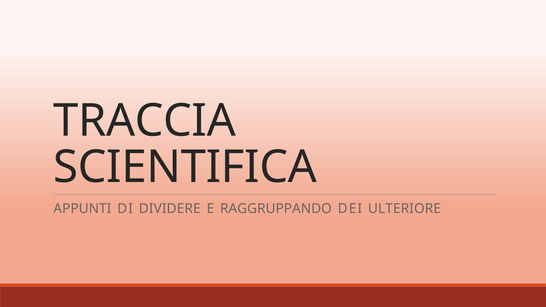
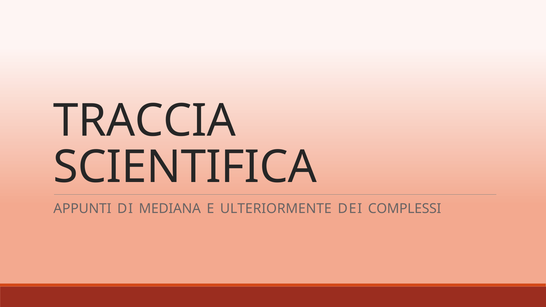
DIVIDERE: DIVIDERE -> MEDIANA (170, 209)
RAGGRUPPANDO: RAGGRUPPANDO -> ULTERIORMENTE (276, 209)
ULTERIORE: ULTERIORE -> COMPLESSI (405, 209)
